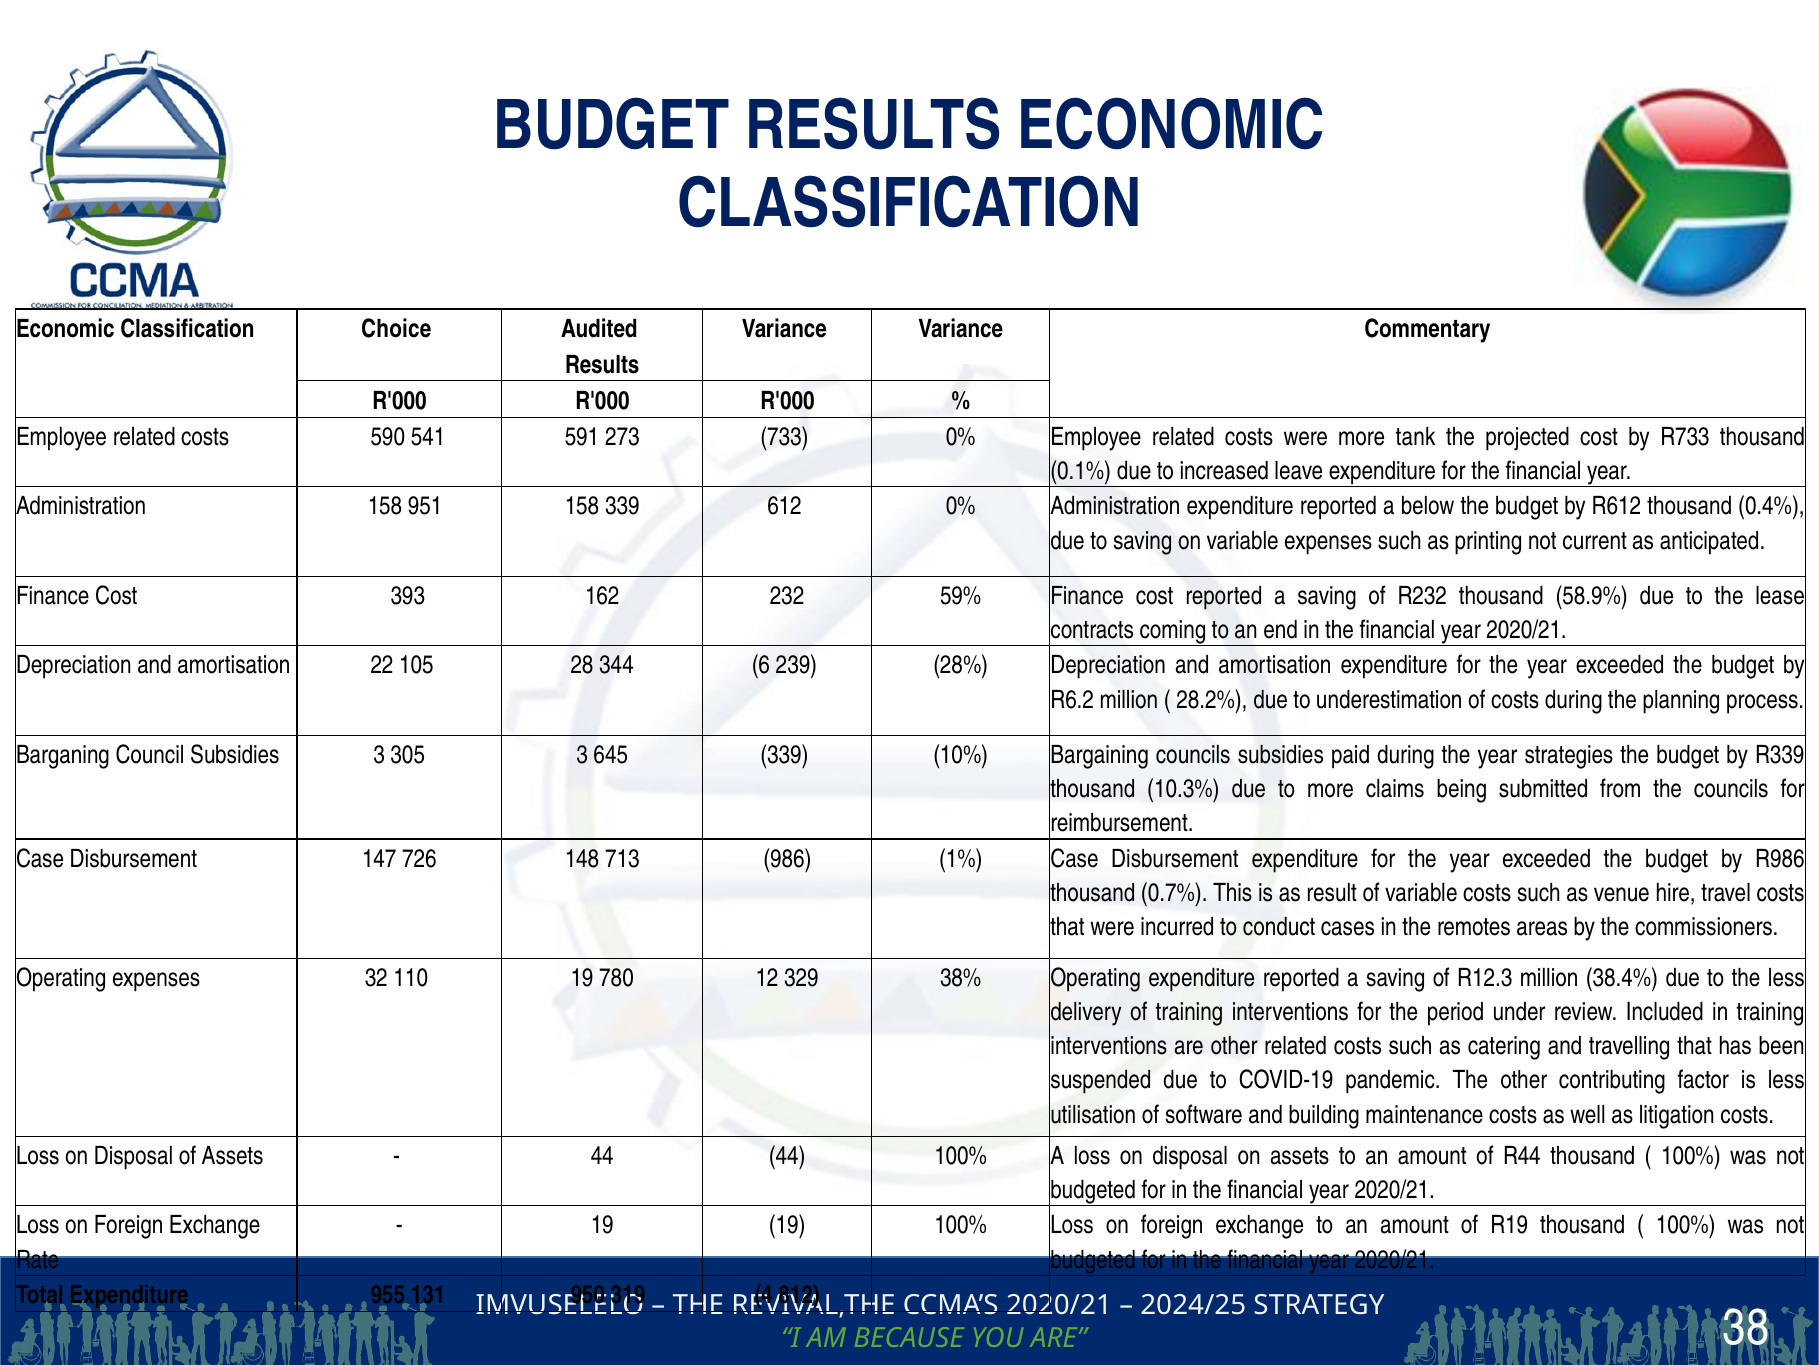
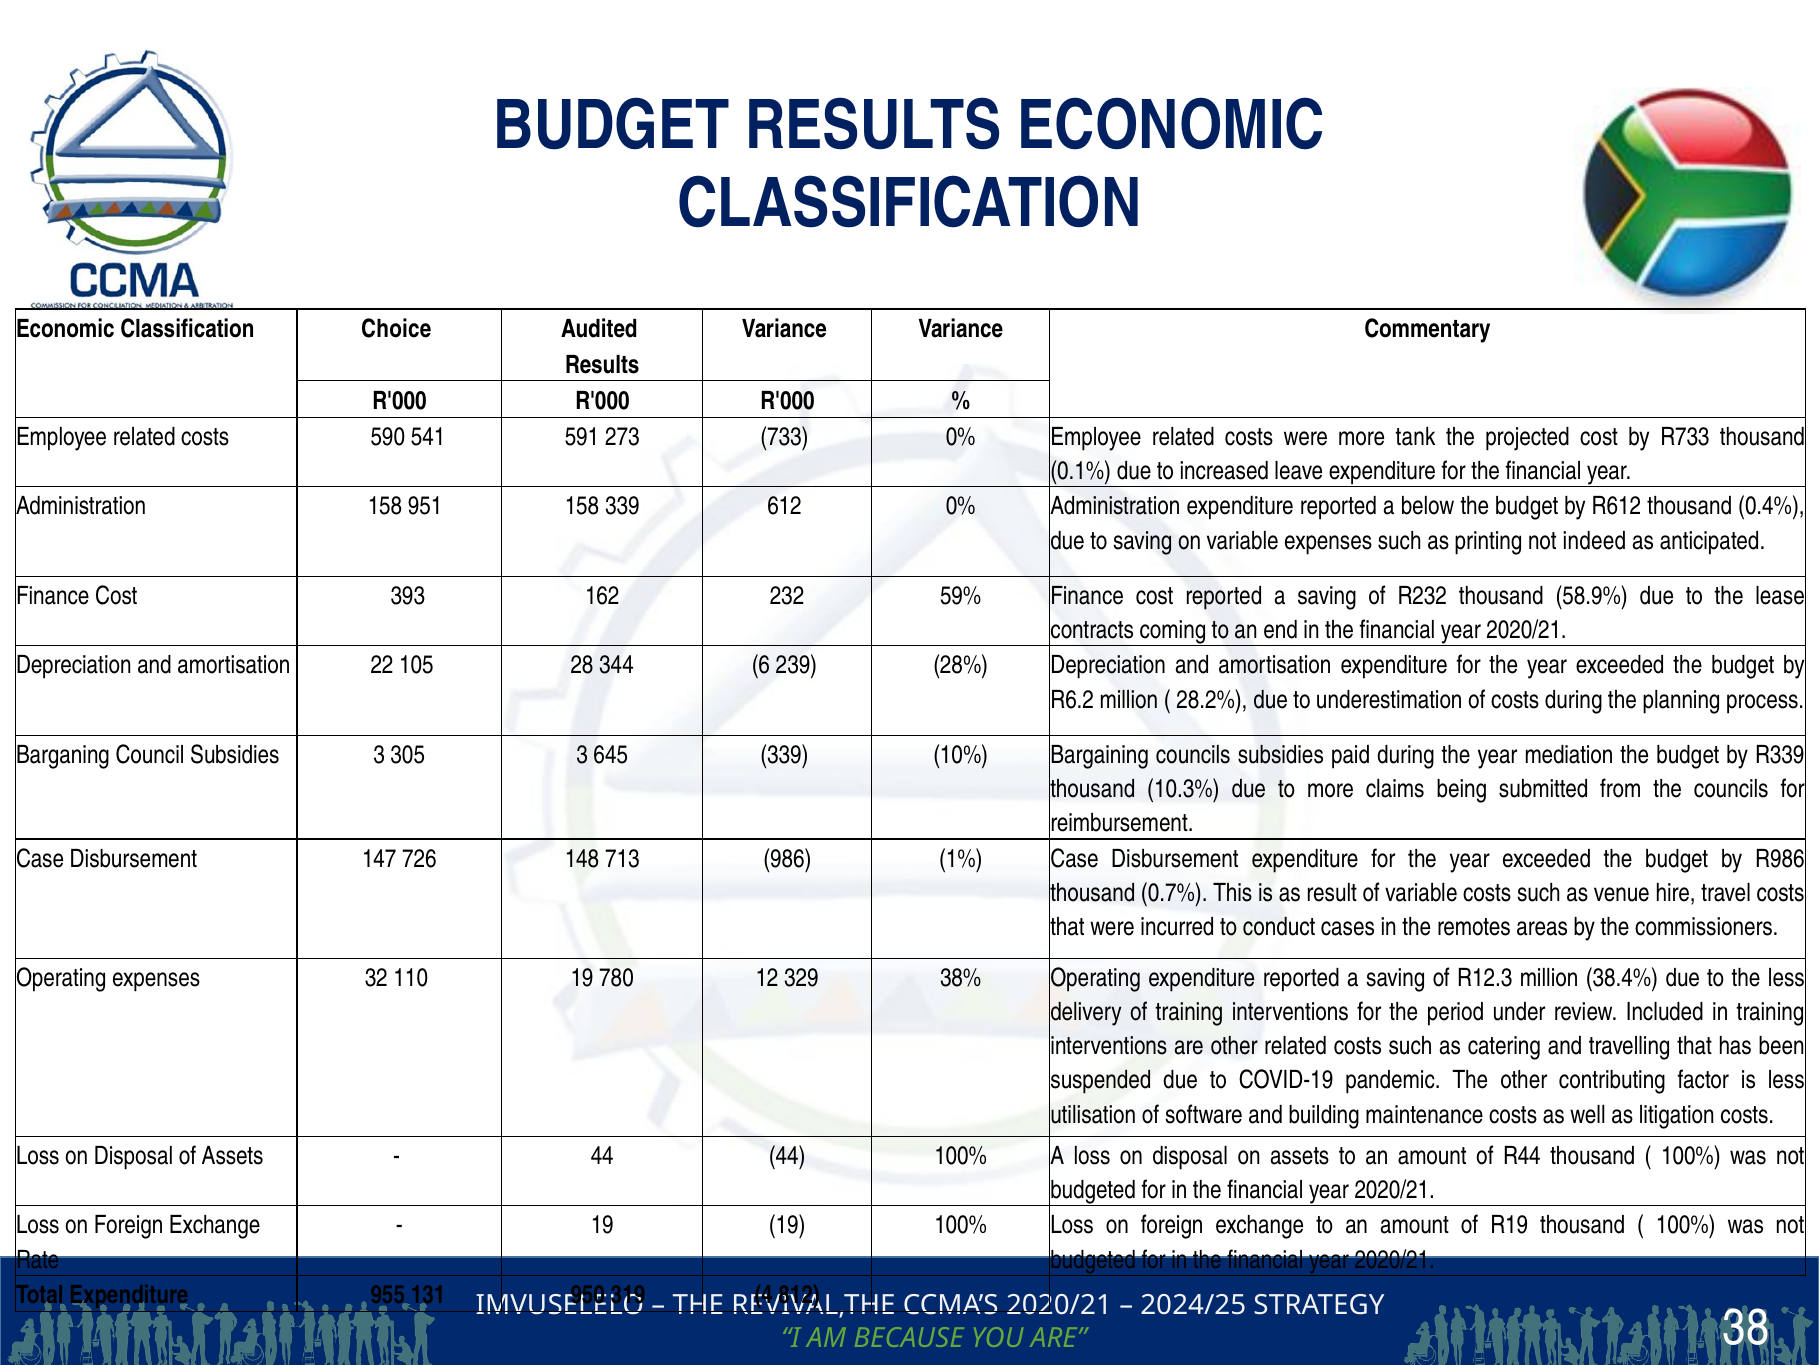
current: current -> indeed (1594, 541)
strategies: strategies -> mediation (1569, 755)
